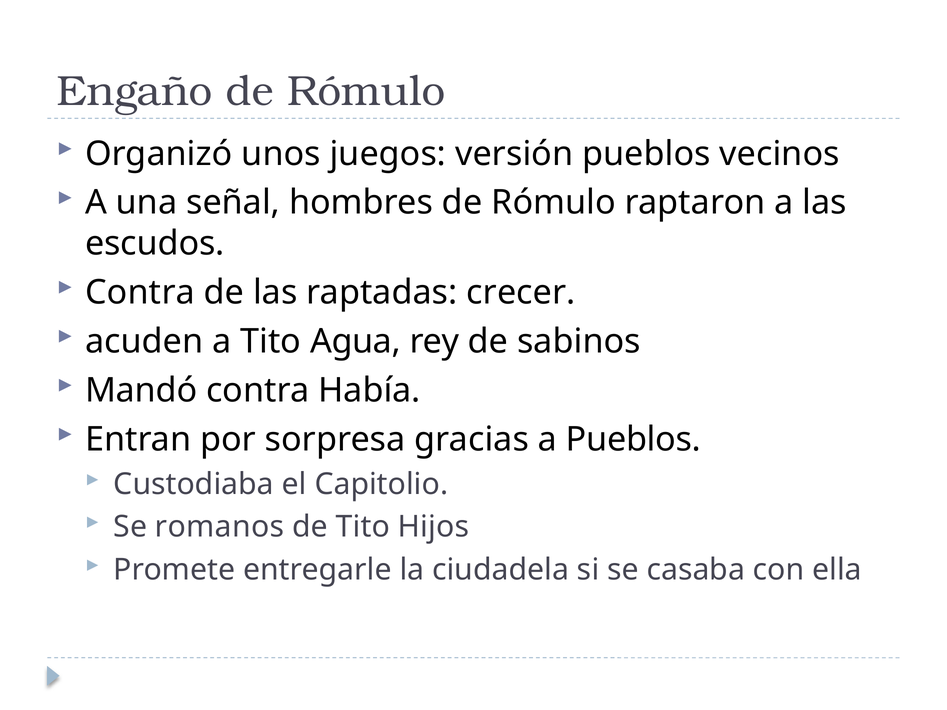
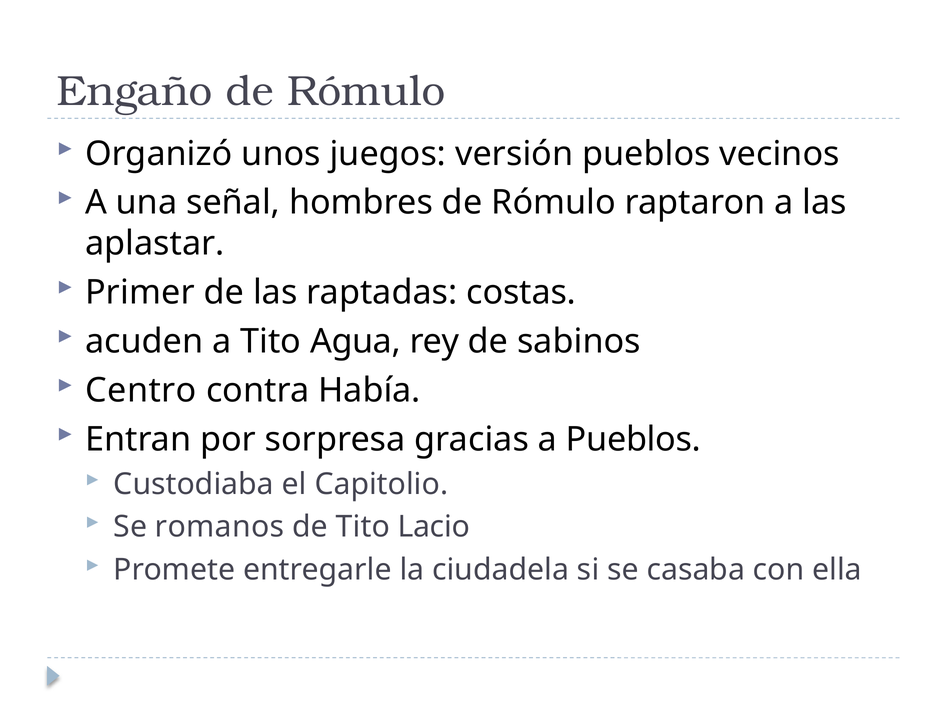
escudos: escudos -> aplastar (155, 244)
Contra: Contra -> Primer (140, 293)
crecer: crecer -> costas (521, 293)
Mandó: Mandó -> Centro (141, 391)
Hijos: Hijos -> Lacio (434, 527)
